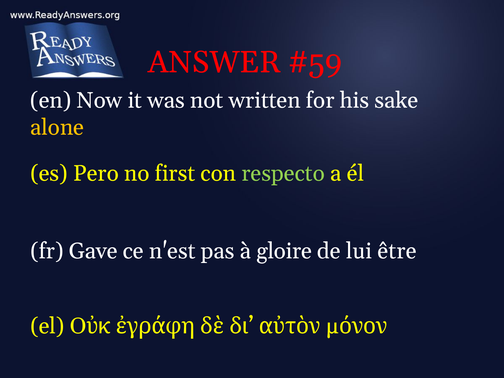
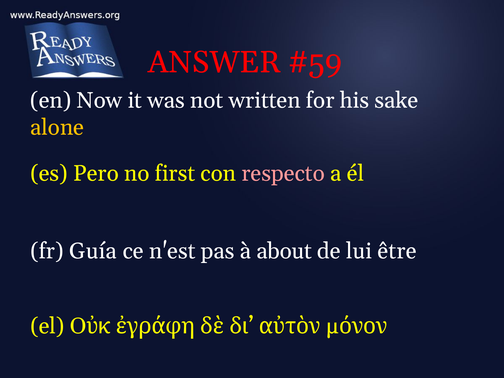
respecto colour: light green -> pink (283, 173)
Gave: Gave -> Guía (93, 251)
gloire: gloire -> about (284, 251)
